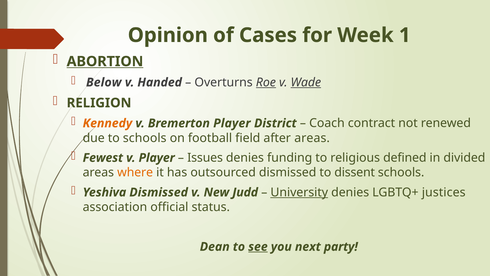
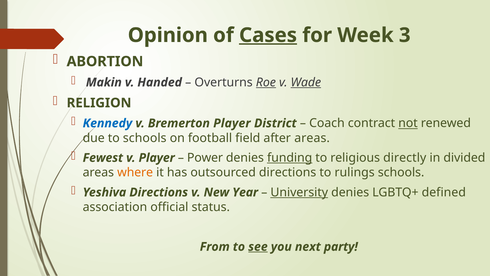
Cases underline: none -> present (268, 35)
1: 1 -> 3 (405, 35)
ABORTION underline: present -> none (105, 61)
Below: Below -> Makin (104, 82)
Kennedy colour: orange -> blue (107, 123)
not underline: none -> present (408, 123)
Issues: Issues -> Power (205, 158)
funding underline: none -> present (290, 158)
defined: defined -> directly (405, 158)
outsourced dismissed: dismissed -> directions (288, 172)
dissent: dissent -> rulings (355, 172)
Yeshiva Dismissed: Dismissed -> Directions (159, 192)
Judd: Judd -> Year (245, 192)
justices: justices -> defined (444, 192)
Dean: Dean -> From (215, 246)
